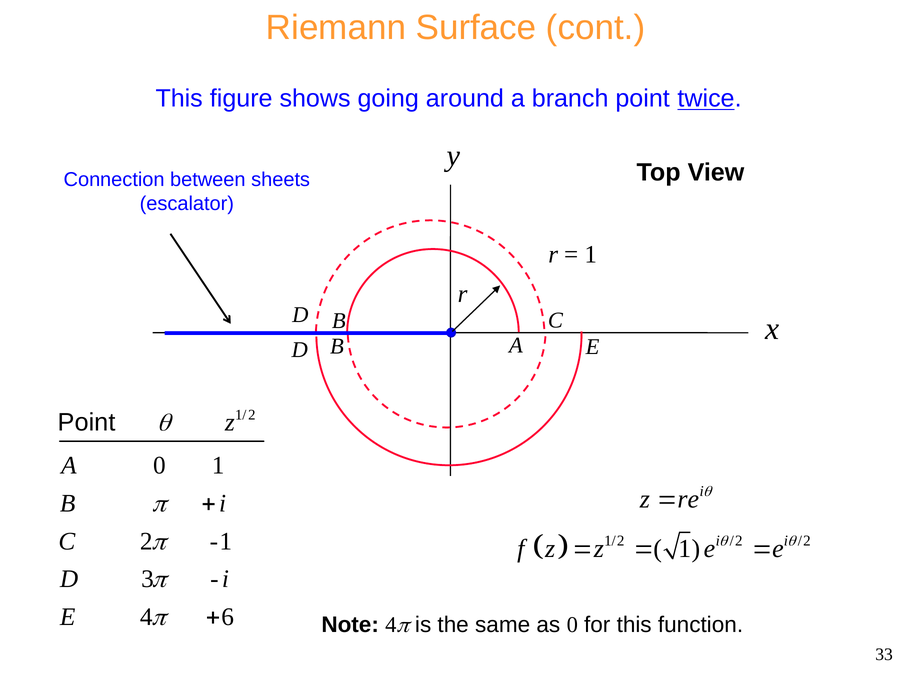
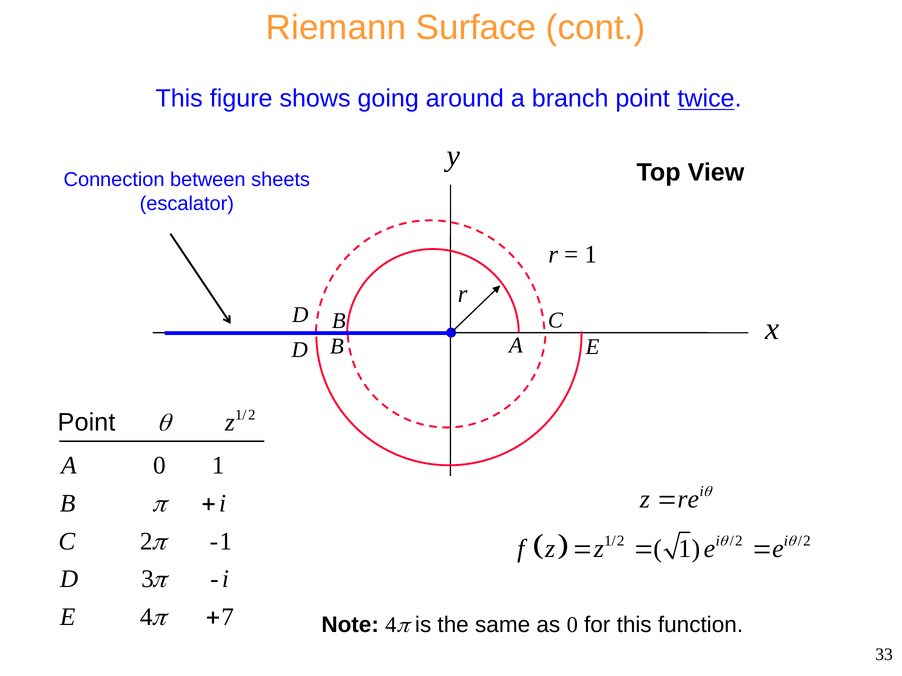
6: 6 -> 7 (228, 617)
